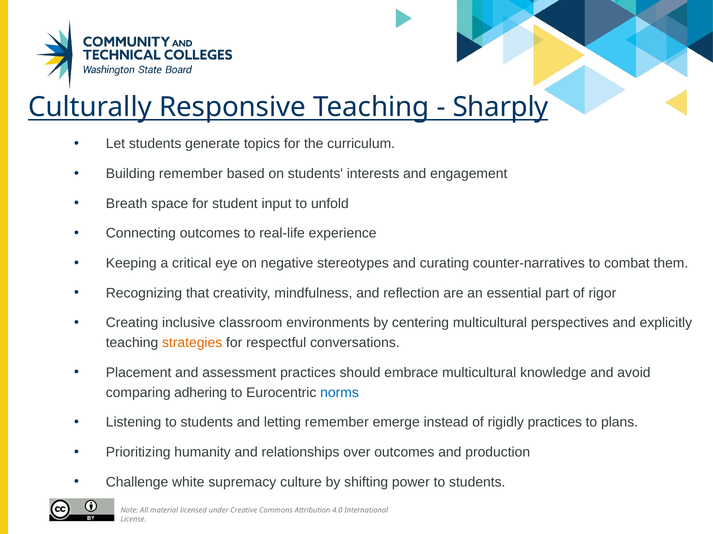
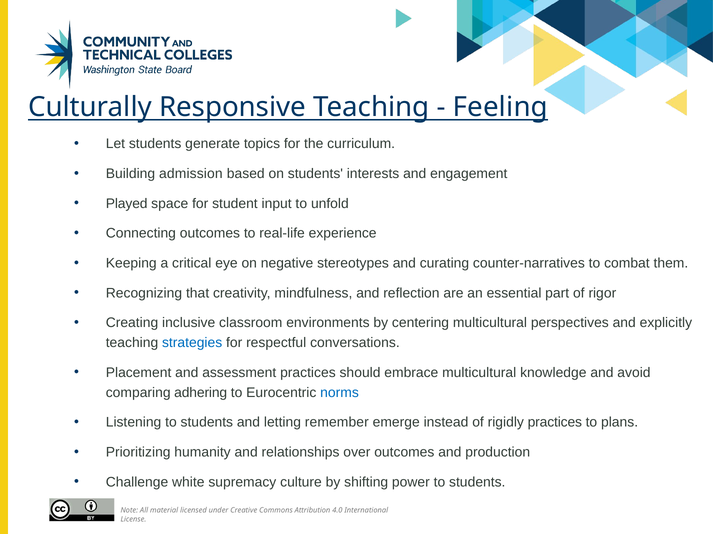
Sharply: Sharply -> Feeling (500, 107)
Building remember: remember -> admission (191, 174)
Breath: Breath -> Played (127, 204)
strategies colour: orange -> blue (192, 343)
